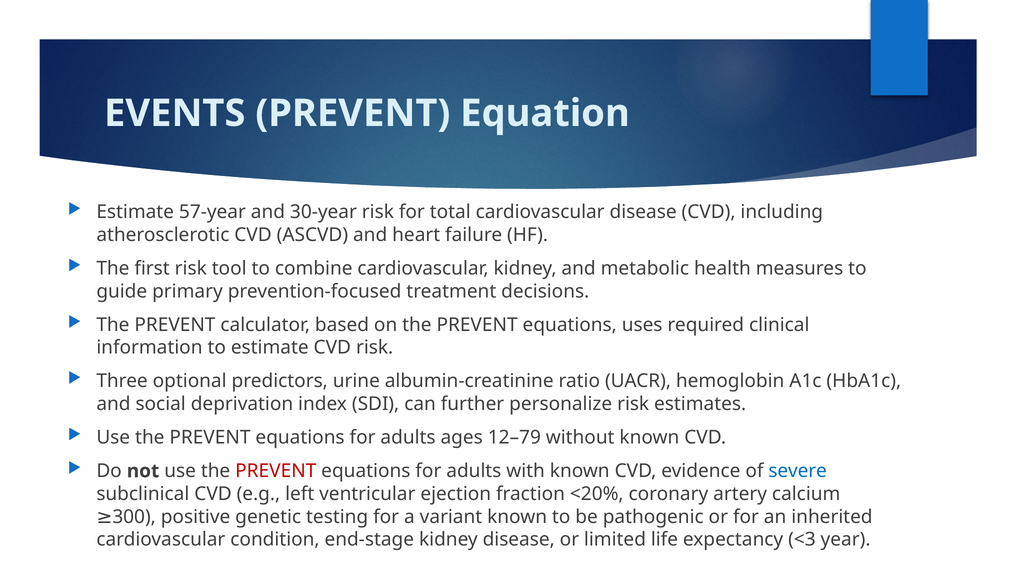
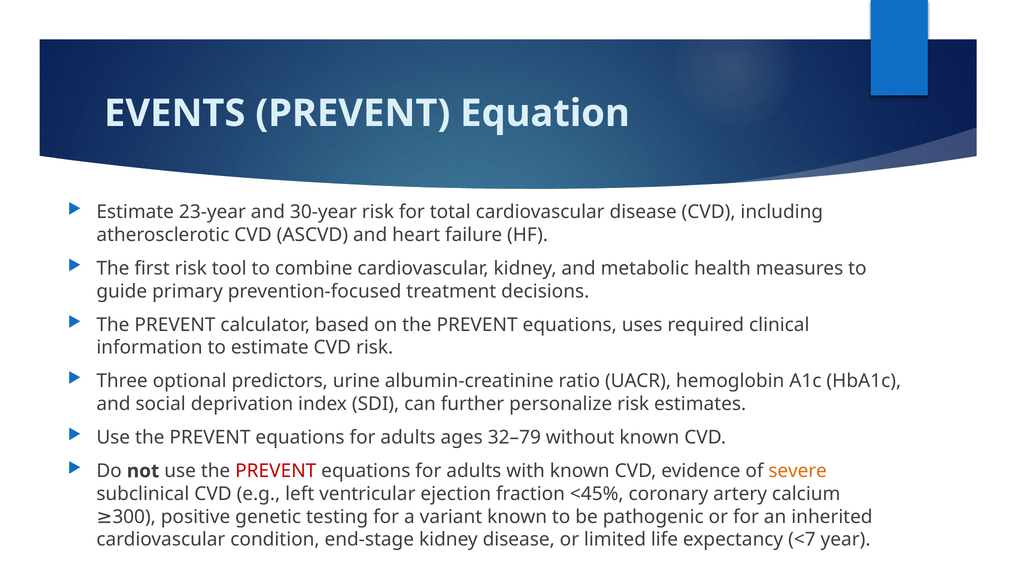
57-year: 57-year -> 23-year (212, 212)
12–79: 12–79 -> 32–79 (514, 438)
severe colour: blue -> orange (798, 471)
<20%: <20% -> <45% (597, 494)
<3: <3 -> <7 (802, 540)
